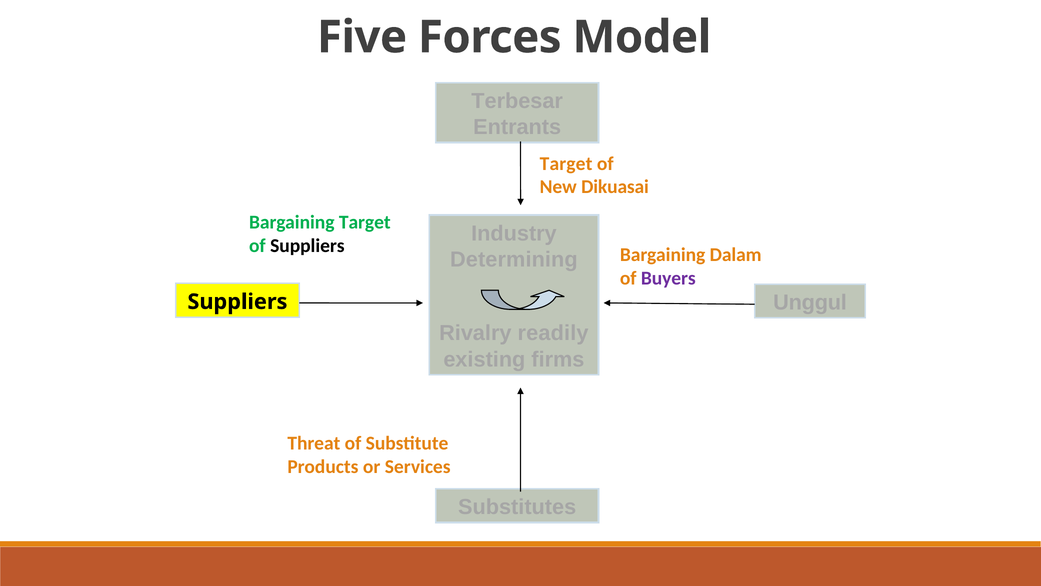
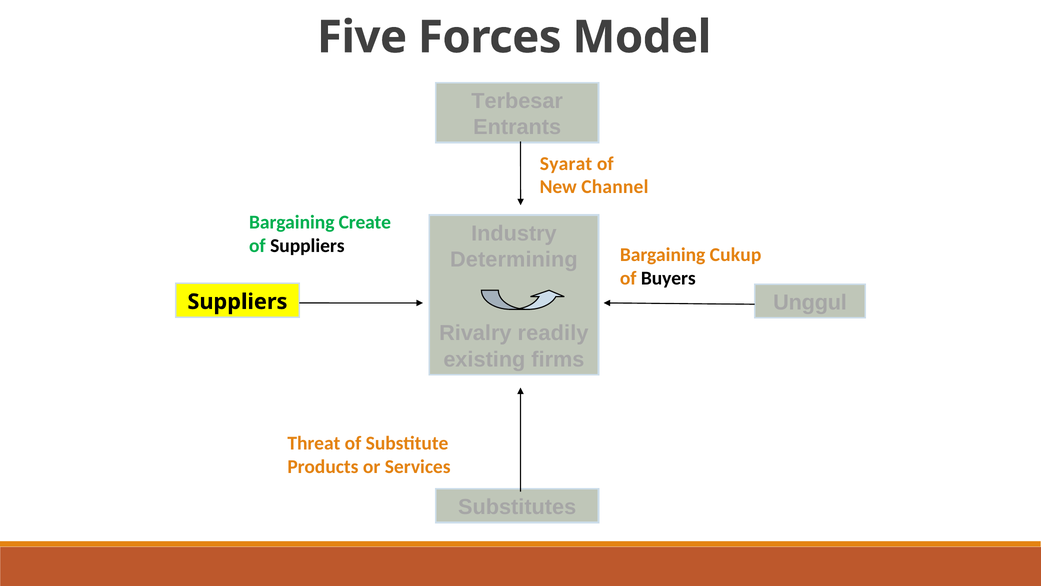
Target: Target -> Syarat (566, 163)
Dikuasai: Dikuasai -> Channel (615, 187)
Bargaining Target: Target -> Create (365, 222)
Dalam: Dalam -> Cukup (736, 255)
Buyers colour: purple -> black (668, 278)
